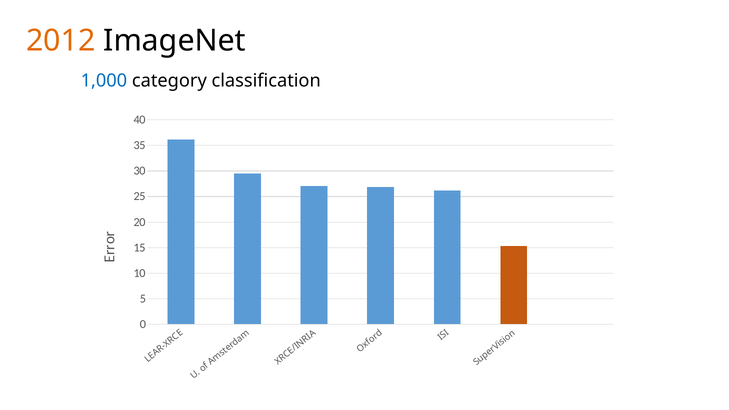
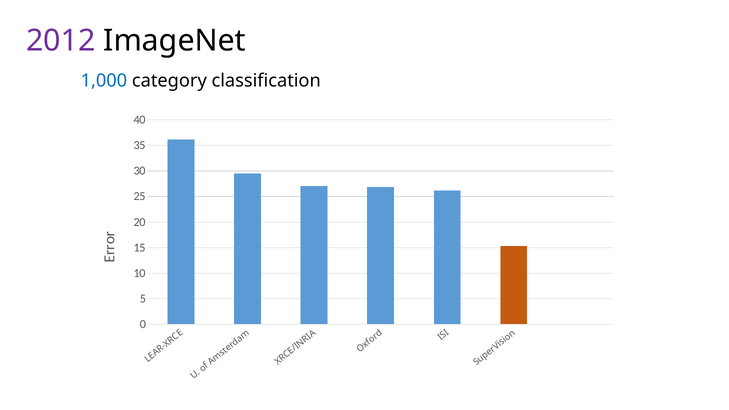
2012 colour: orange -> purple (61, 41)
